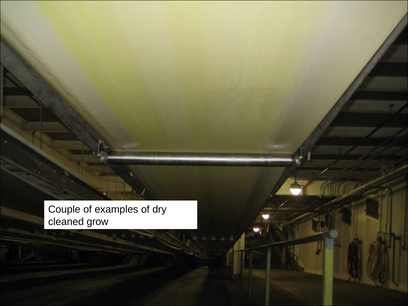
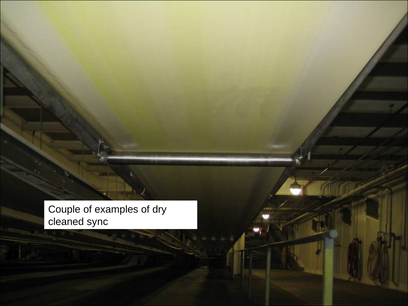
grow: grow -> sync (97, 222)
